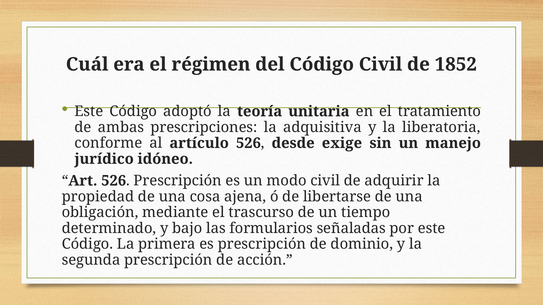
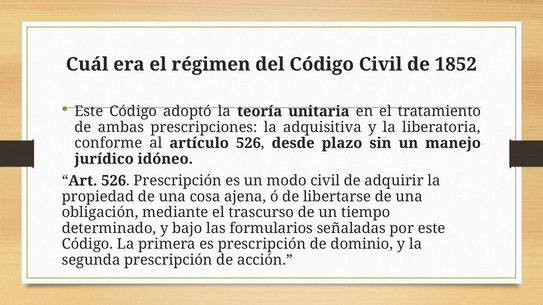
exige: exige -> plazo (342, 143)
